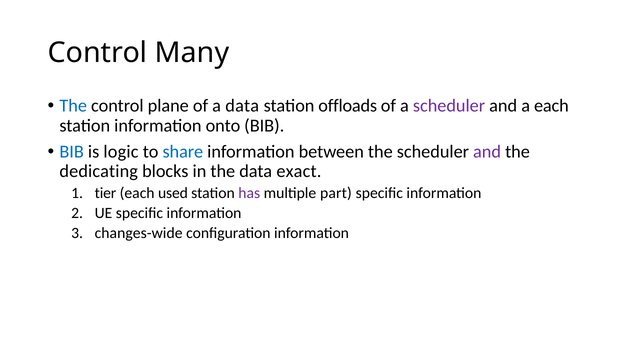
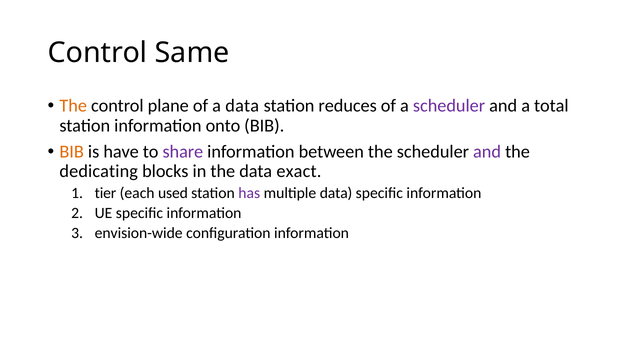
Many: Many -> Same (192, 53)
The colour: blue -> orange (73, 106)
offloads: offloads -> reduces (348, 106)
a each: each -> total (551, 106)
BIB colour: blue -> orange (72, 152)
logic: logic -> have (121, 152)
share colour: blue -> purple (183, 152)
multiple part: part -> data (336, 193)
changes-wide: changes-wide -> envision-wide (139, 233)
